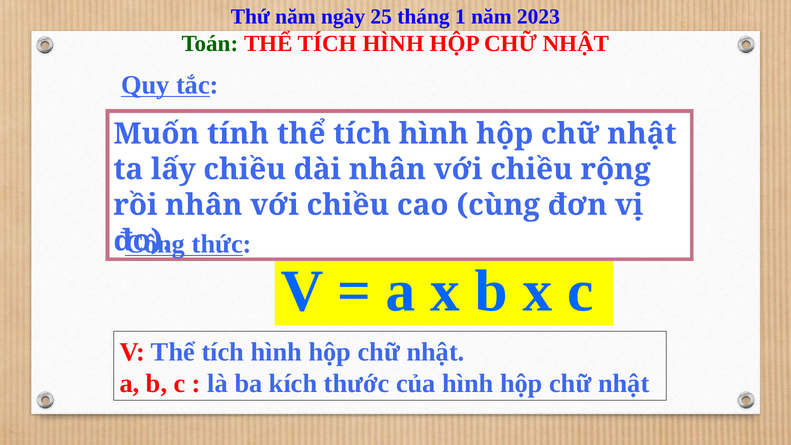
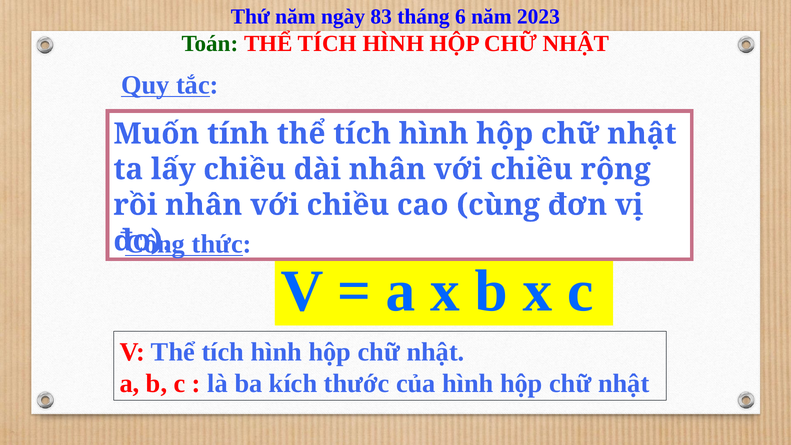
25: 25 -> 83 (381, 17)
1: 1 -> 6 (460, 17)
